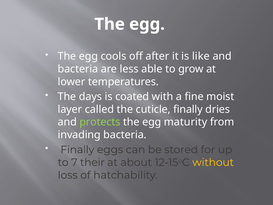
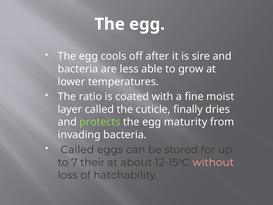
like: like -> sire (201, 56)
days: days -> ratio (90, 96)
Finally: Finally -> Called (77, 149)
without colour: yellow -> pink (213, 162)
